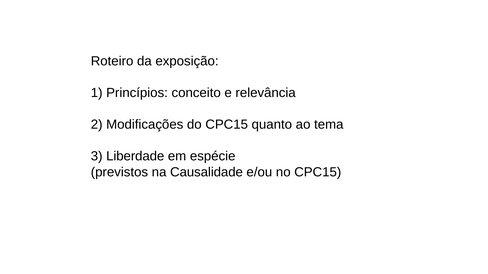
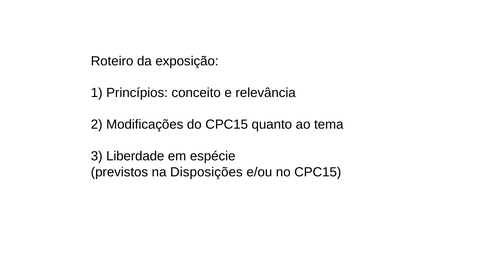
Causalidade: Causalidade -> Disposições (206, 172)
